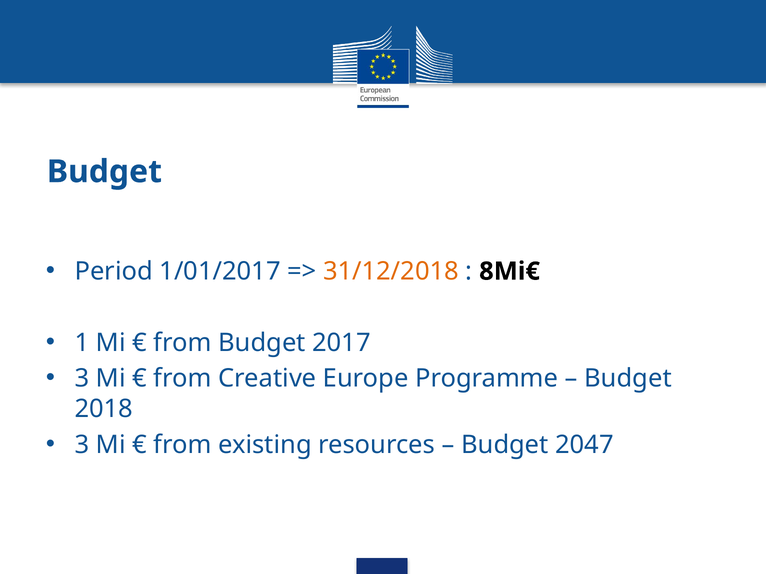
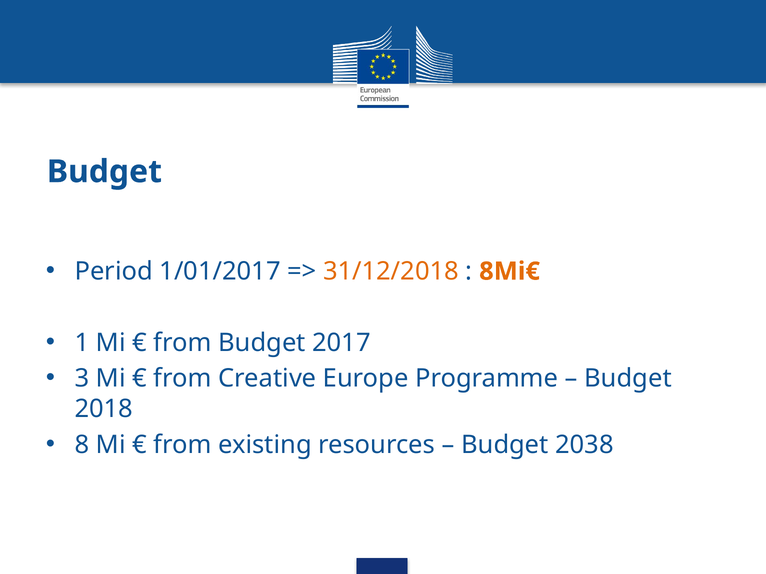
8Mi€ colour: black -> orange (510, 272)
3: 3 -> 8 (82, 445)
2047: 2047 -> 2038 (584, 445)
